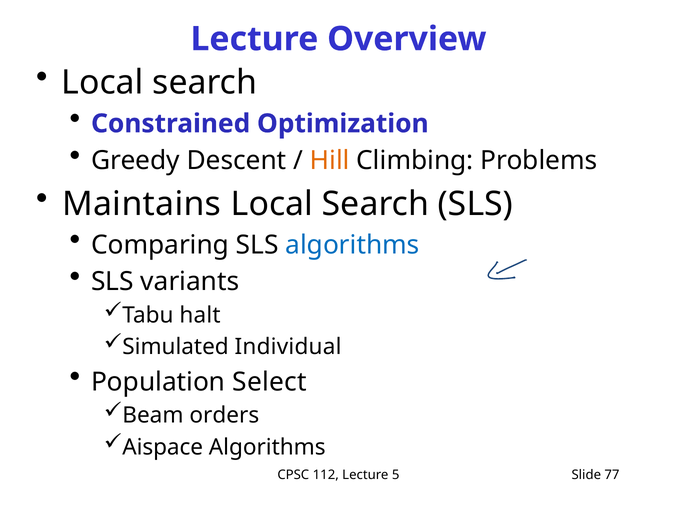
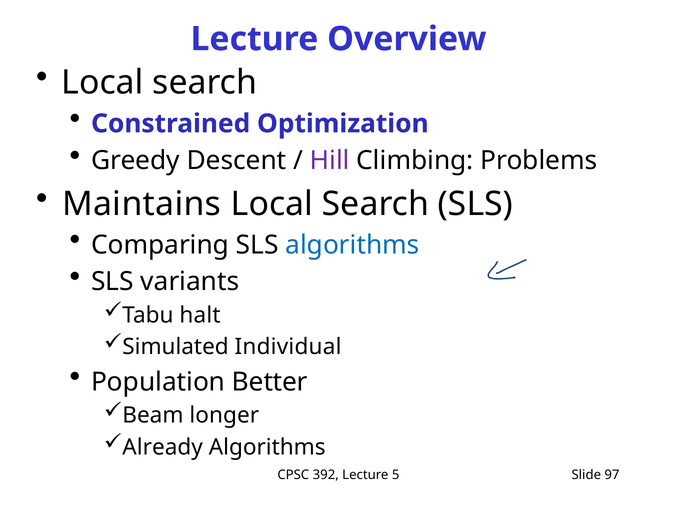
Hill colour: orange -> purple (330, 160)
Select: Select -> Better (270, 382)
orders: orders -> longer (224, 415)
Aispace: Aispace -> Already (163, 447)
112: 112 -> 392 (326, 475)
77: 77 -> 97 (612, 475)
